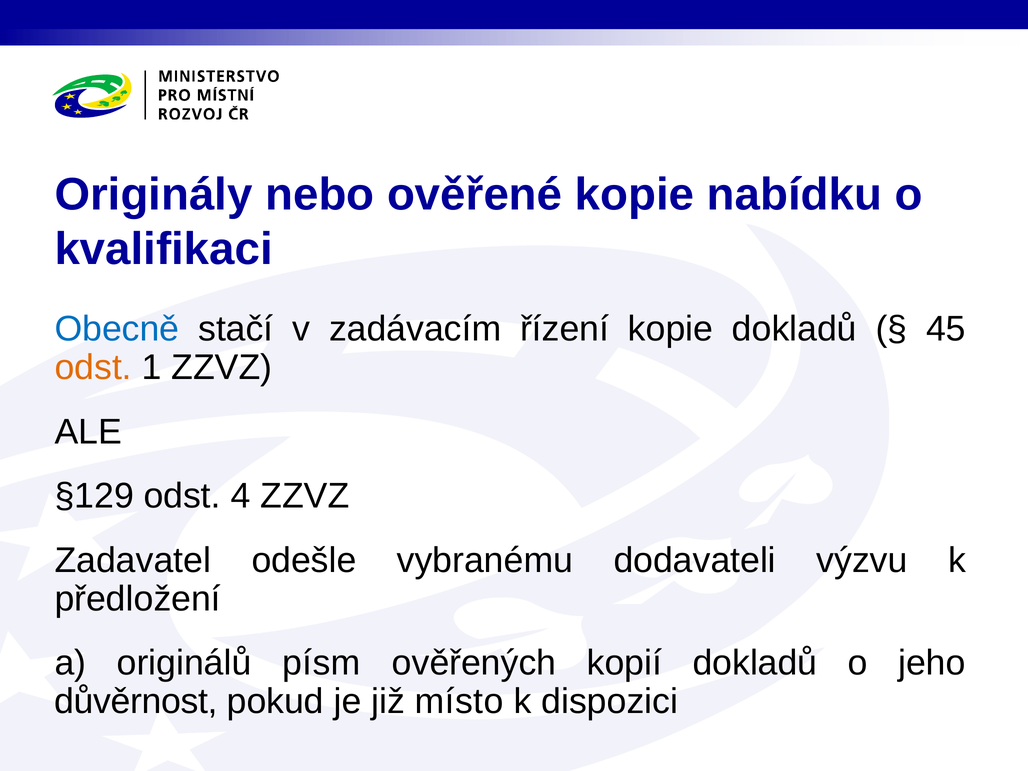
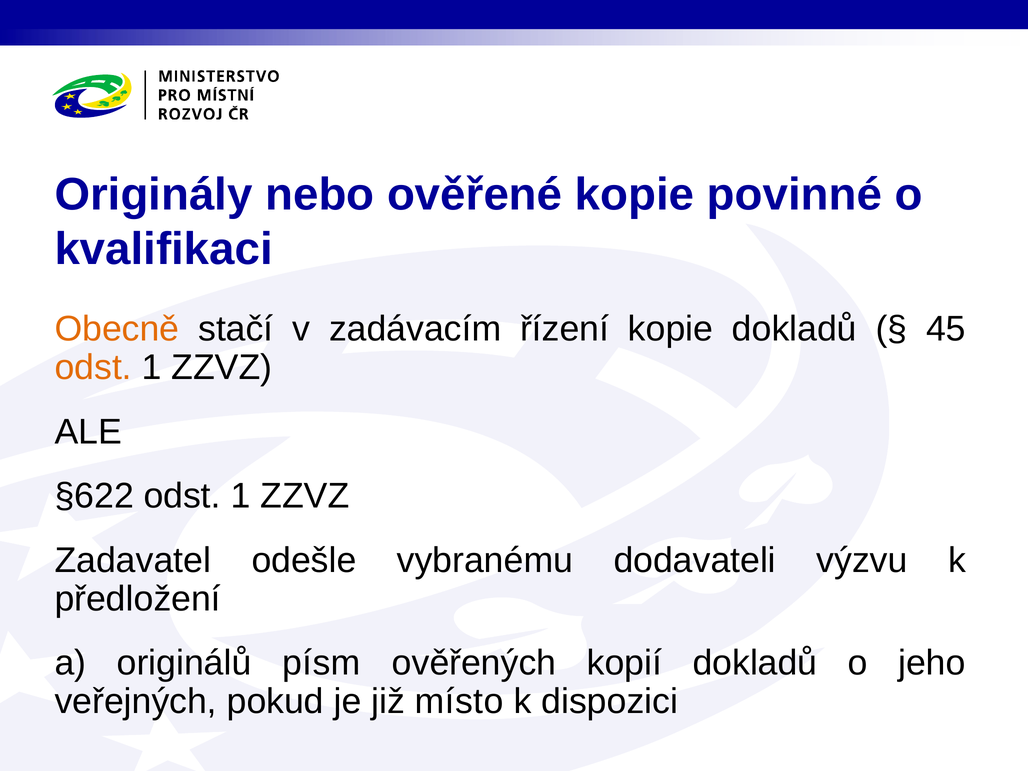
nabídku: nabídku -> povinné (794, 194)
Obecně colour: blue -> orange (117, 329)
§129: §129 -> §622 (94, 496)
4: 4 -> 1 (241, 496)
důvěrnost: důvěrnost -> veřejných (136, 702)
